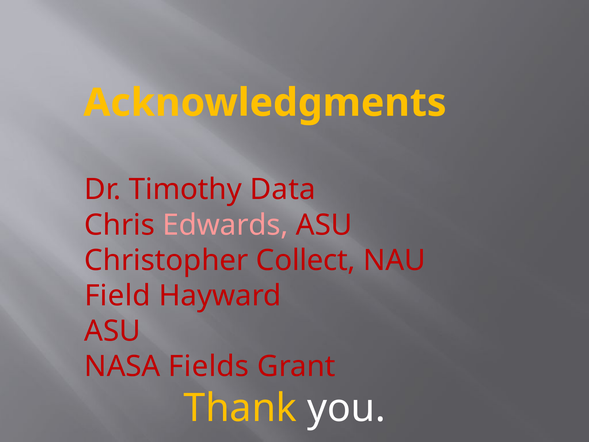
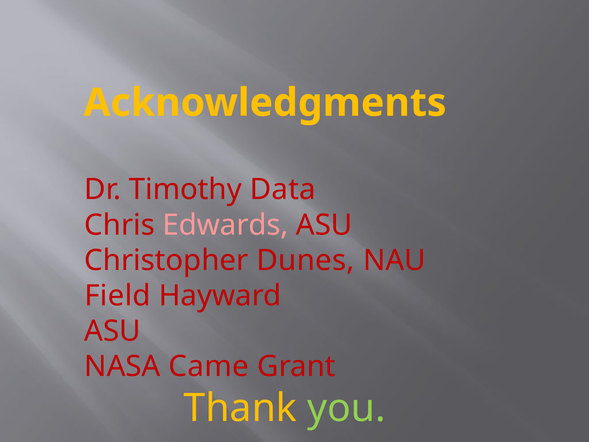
Collect: Collect -> Dunes (306, 260)
Fields: Fields -> Came (209, 366)
you colour: white -> light green (346, 408)
